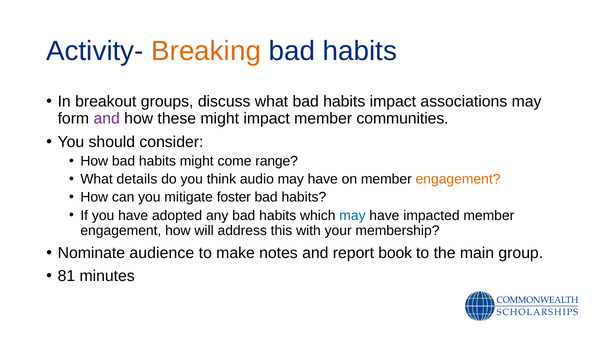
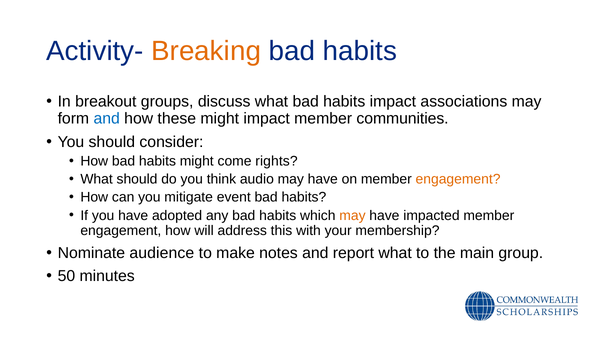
and colour: purple -> blue (107, 119)
range: range -> rights (276, 161)
What details: details -> should (137, 179)
foster: foster -> event (234, 198)
may colour: blue -> orange (352, 216)
report book: book -> what (395, 253)
81: 81 -> 50 (66, 277)
